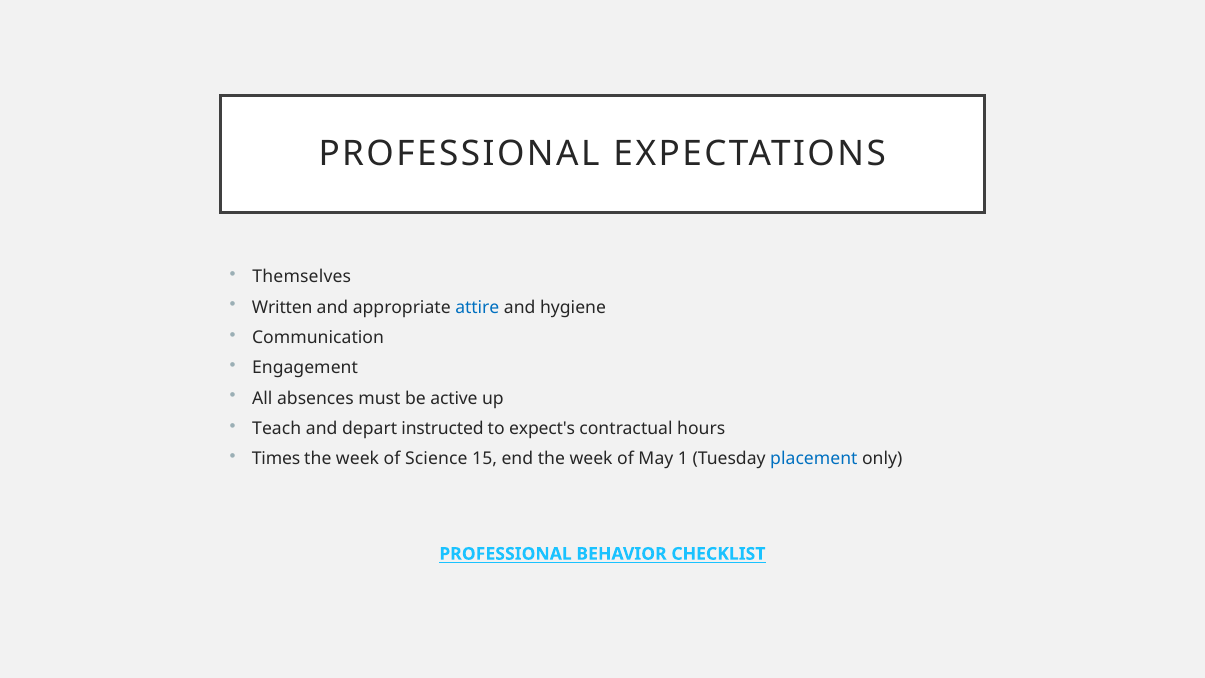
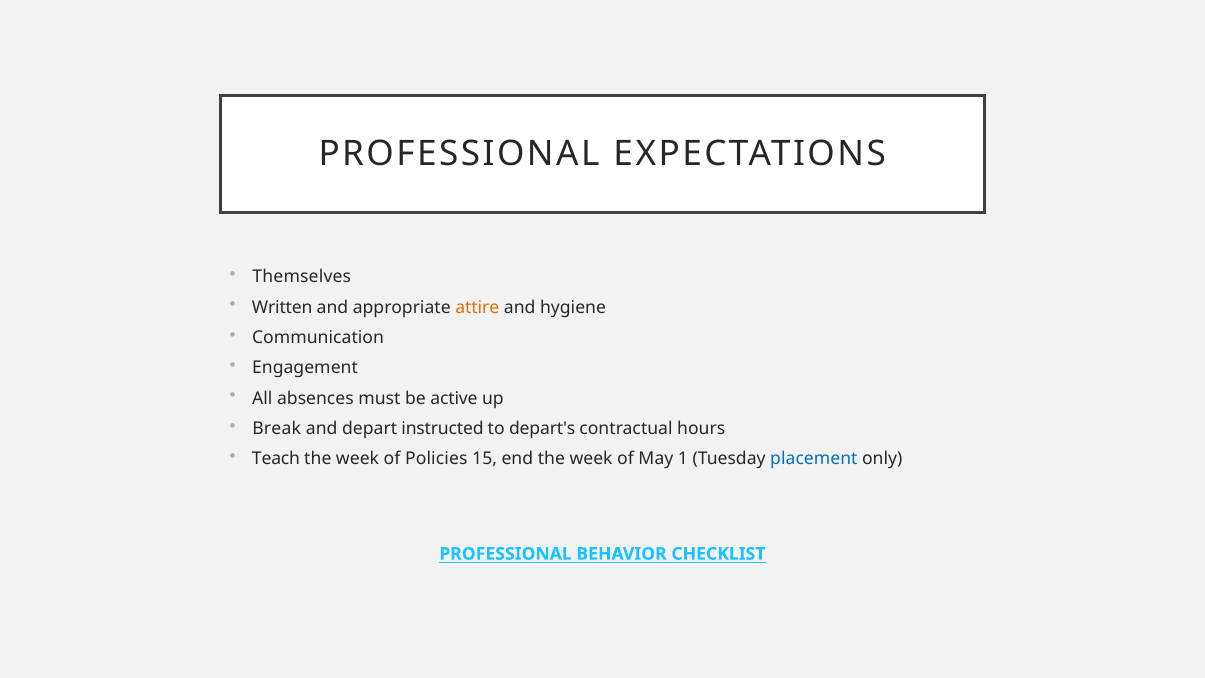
attire colour: blue -> orange (477, 307)
Teach: Teach -> Break (277, 428)
expect's: expect's -> depart's (542, 428)
Times: Times -> Teach (276, 459)
Science: Science -> Policies (436, 459)
